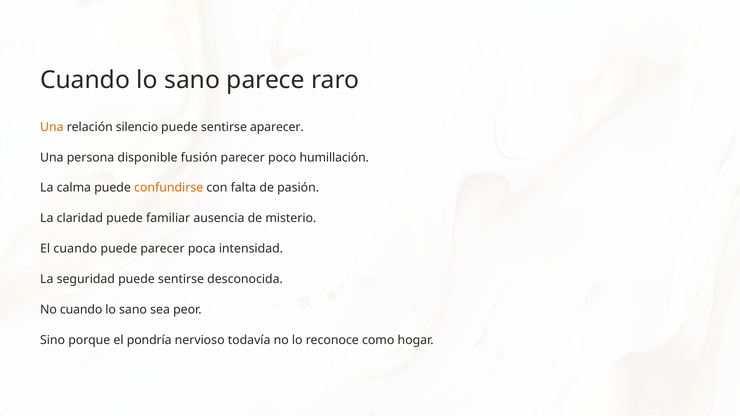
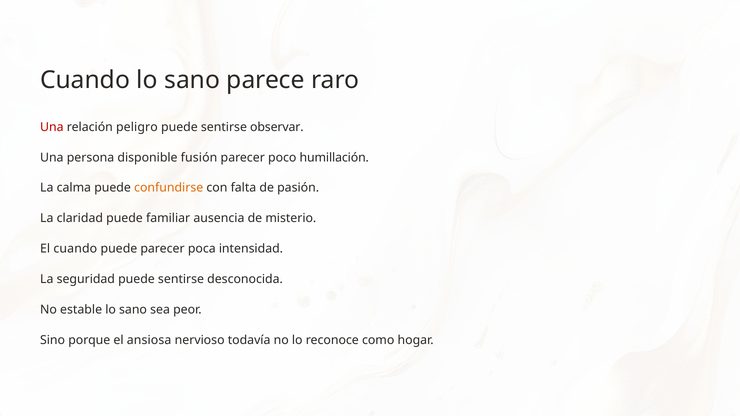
Una colour: orange -> red (52, 127)
silencio: silencio -> peligro (137, 127)
aparecer: aparecer -> observar (277, 127)
No cuando: cuando -> estable (81, 310)
pondría: pondría -> ansiosa (149, 340)
